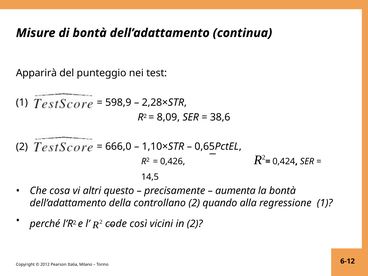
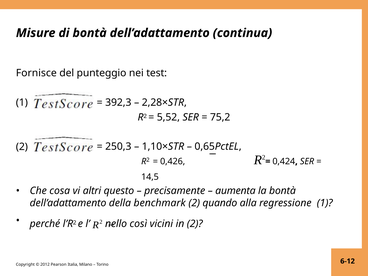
Apparirà: Apparirà -> Fornisce (36, 73)
598,9: 598,9 -> 392,3 (118, 103)
8,09: 8,09 -> 5,52 (168, 117)
38,6: 38,6 -> 75,2 (220, 117)
666,0: 666,0 -> 250,3 (118, 146)
controllano: controllano -> benchmark (160, 203)
code: code -> nello (116, 224)
